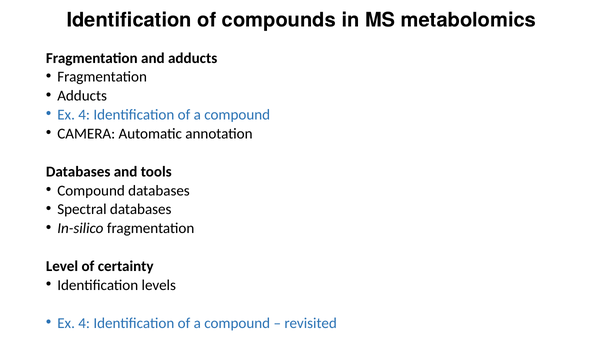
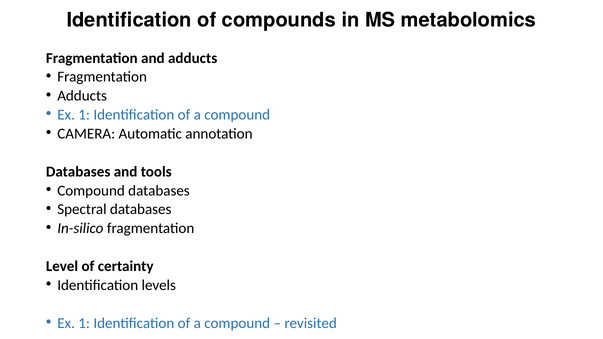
4: 4 -> 1 (84, 115)
4: 4 -> 1 (84, 323)
